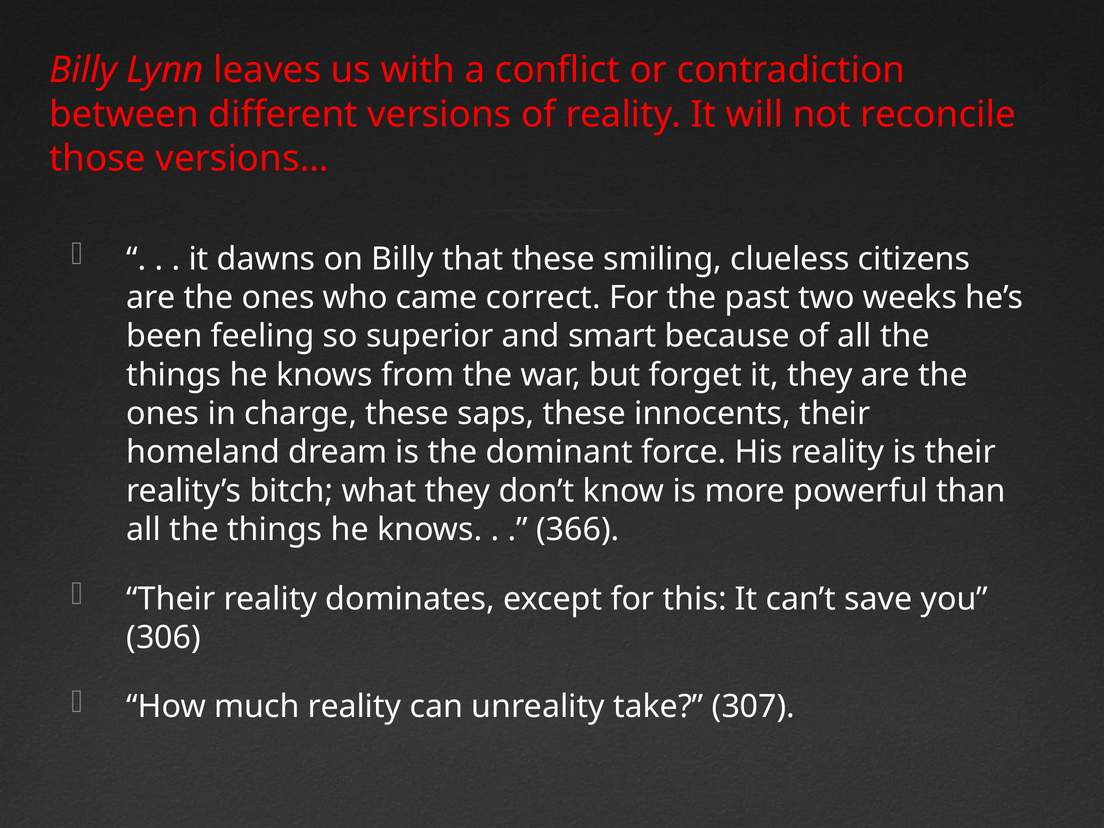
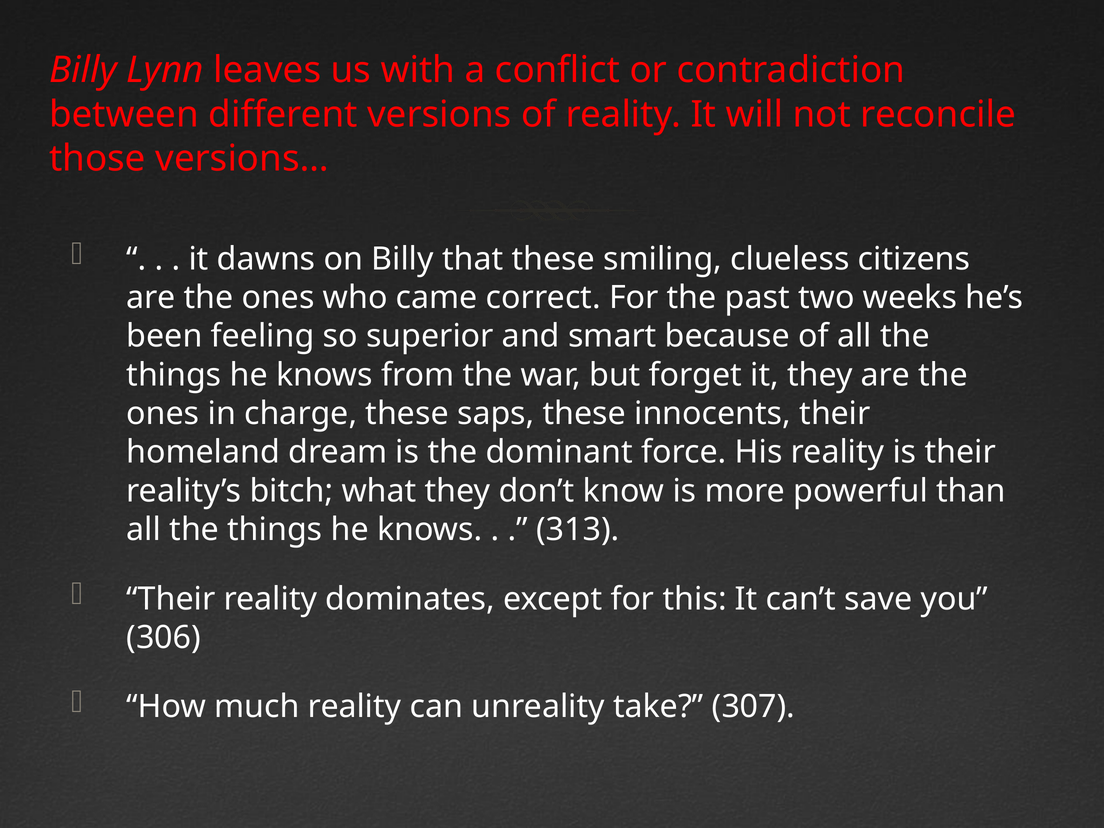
366: 366 -> 313 (578, 530)
